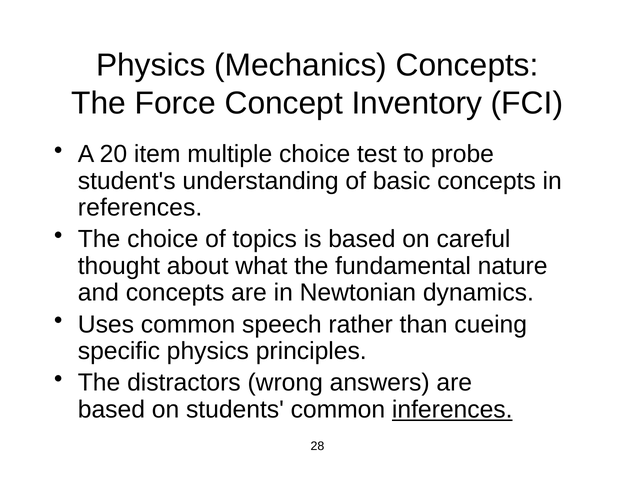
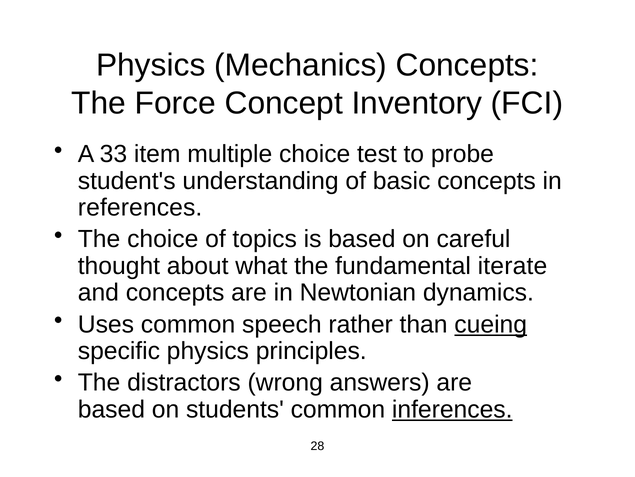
20: 20 -> 33 (113, 154)
nature: nature -> iterate (513, 266)
cueing underline: none -> present (491, 324)
